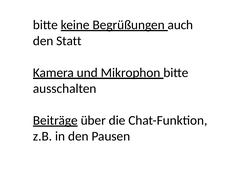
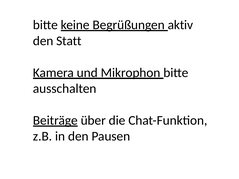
auch: auch -> aktiv (180, 25)
